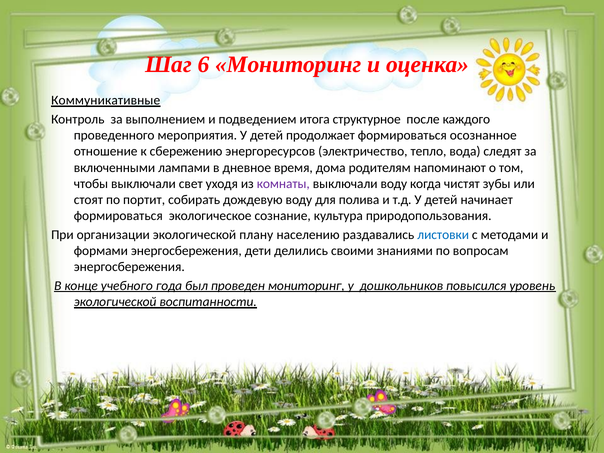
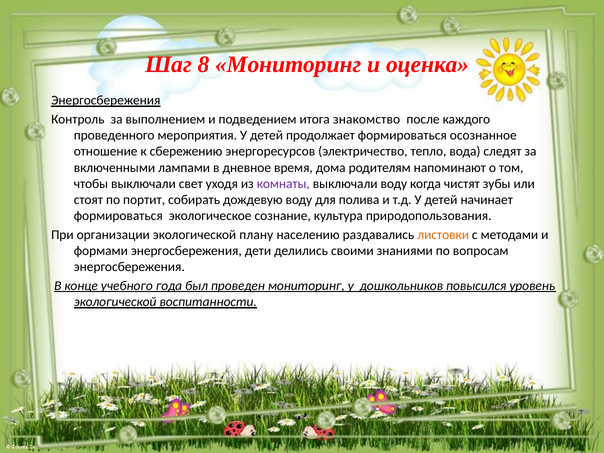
6: 6 -> 8 (204, 64)
Коммуникативные: Коммуникативные -> Энергосбережения (106, 101)
структурное: структурное -> знакомство (367, 119)
листовки colour: blue -> orange (443, 235)
